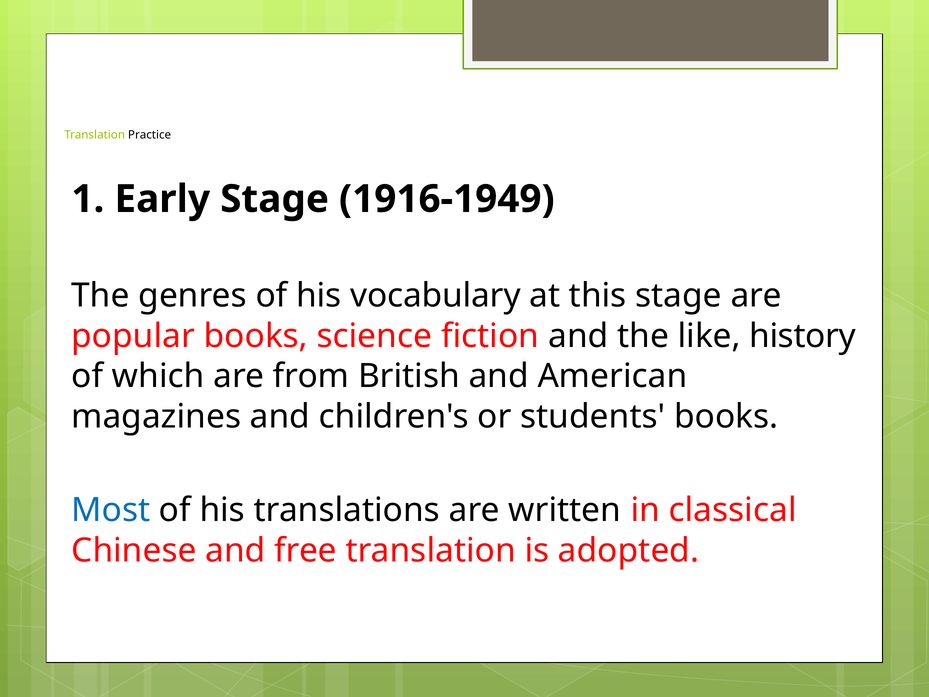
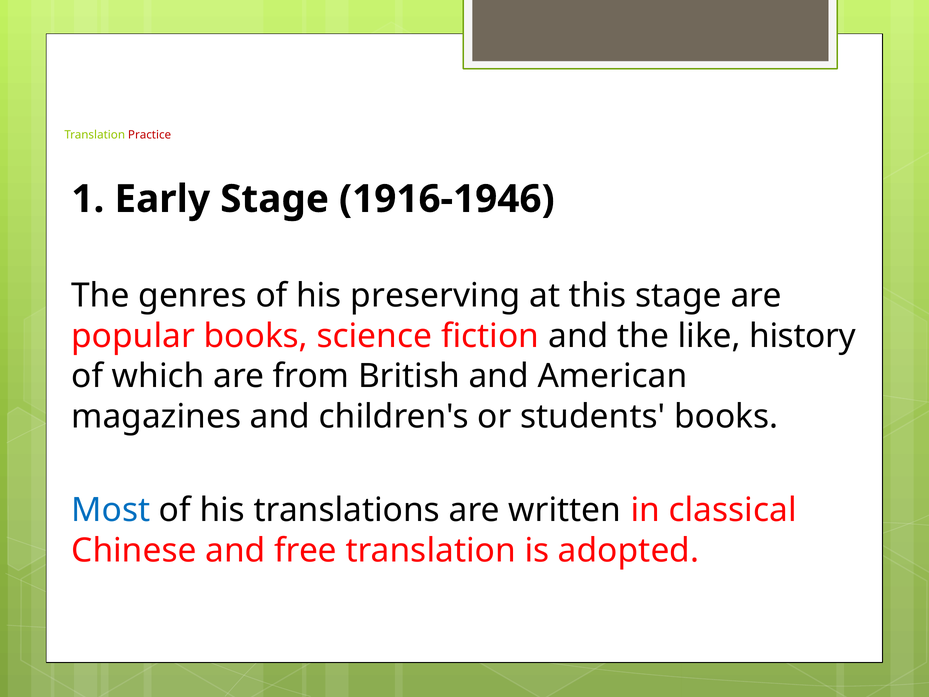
Practice colour: black -> red (150, 135)
1916-1949: 1916-1949 -> 1916-1946 (447, 199)
vocabulary: vocabulary -> preserving (435, 296)
